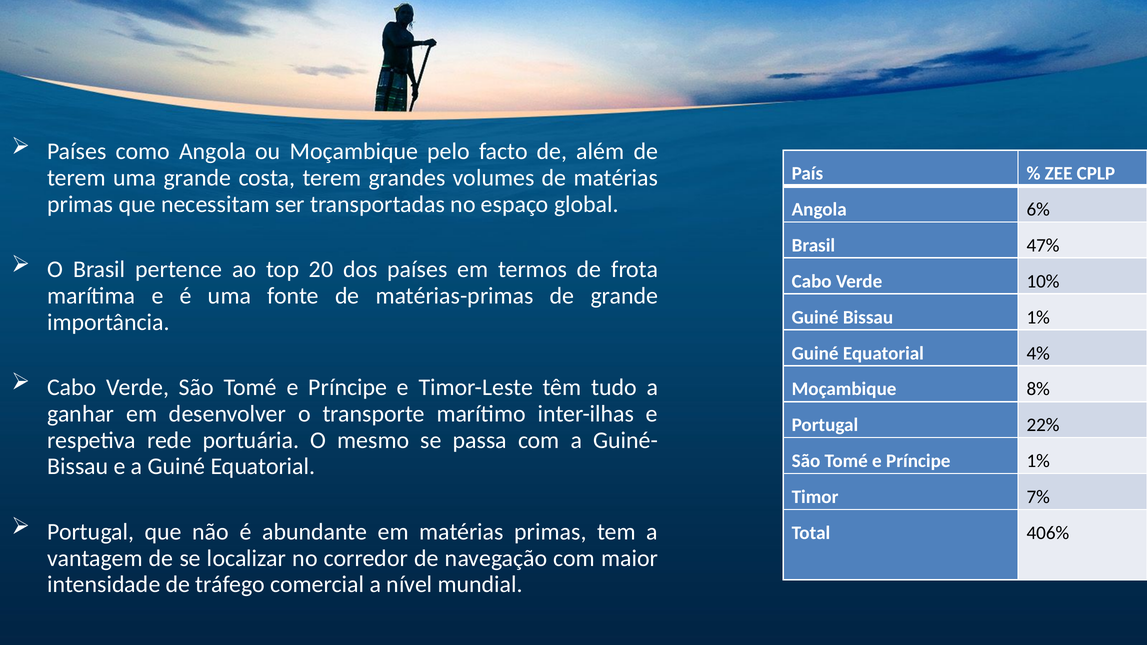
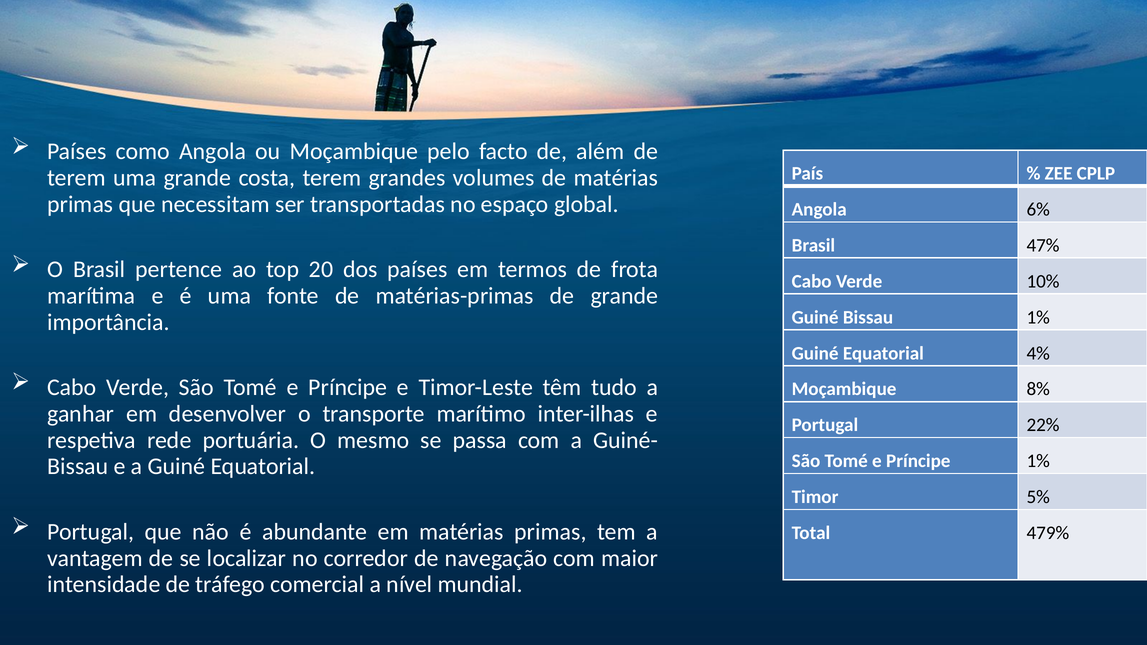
7%: 7% -> 5% (1038, 497)
406%: 406% -> 479% (1048, 533)
